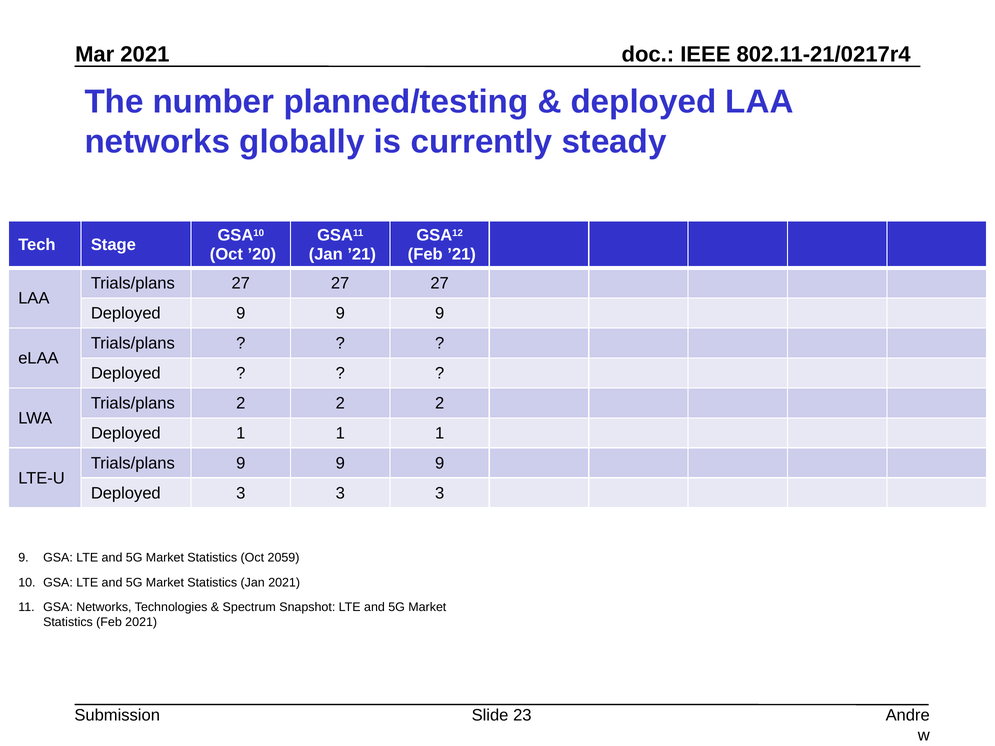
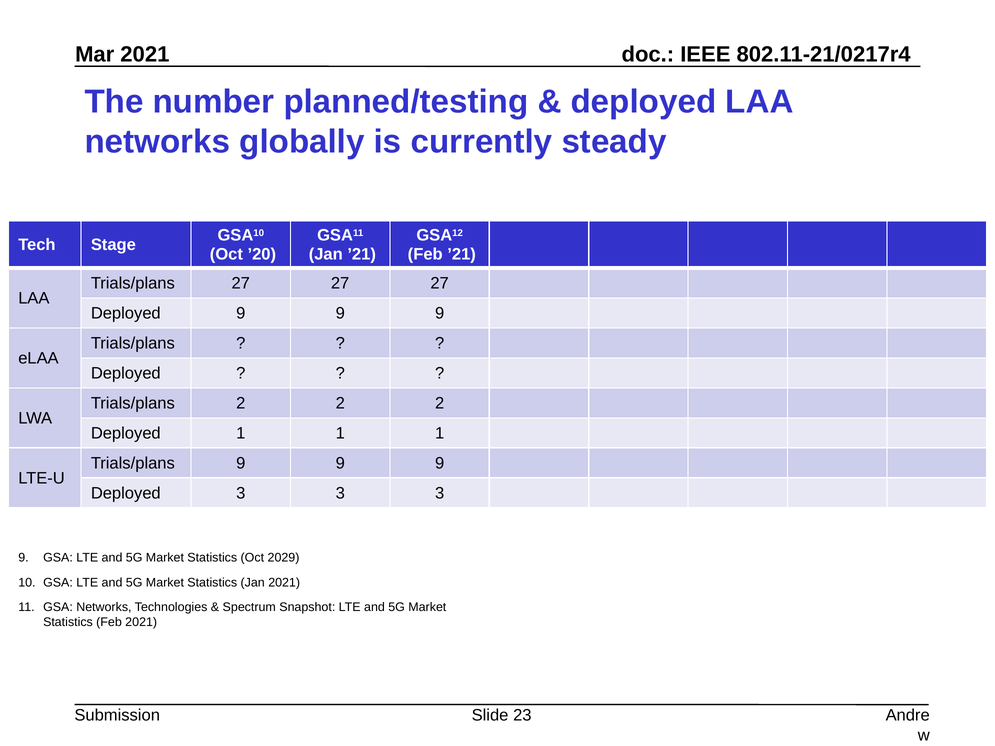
2059: 2059 -> 2029 (284, 558)
